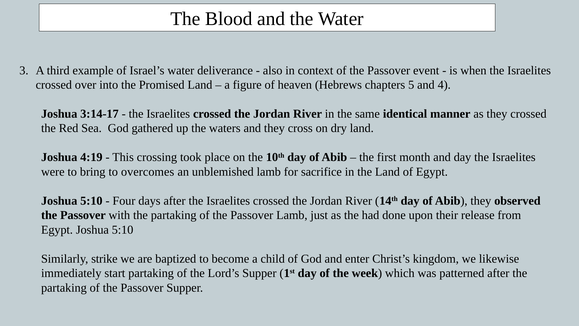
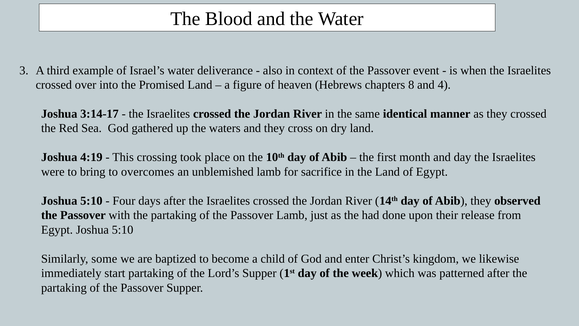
5: 5 -> 8 (411, 85)
strike: strike -> some (104, 259)
